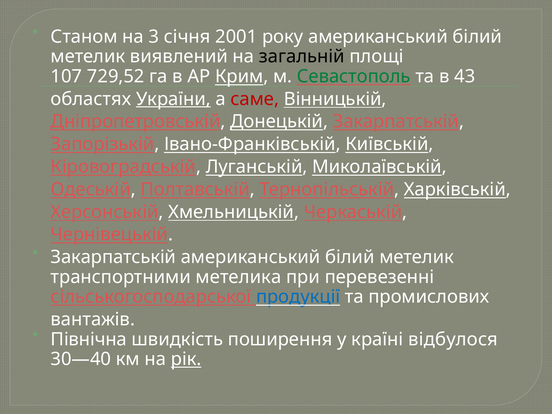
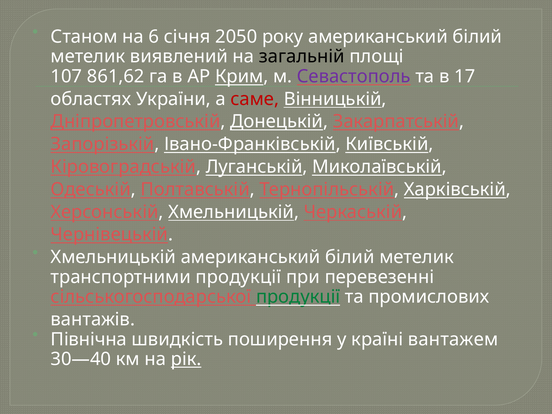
3: 3 -> 6 (154, 37)
2001: 2001 -> 2050 (236, 37)
729,52: 729,52 -> 861,62 (116, 76)
Севастополь colour: green -> purple (354, 76)
43: 43 -> 17 (465, 76)
України underline: present -> none (173, 99)
Закарпатській: Закарпатській -> Хмельницькій (113, 257)
транспортними метелика: метелика -> продукції (238, 277)
продукції colour: blue -> green (298, 297)
відбулося: відбулося -> вантажем (453, 339)
